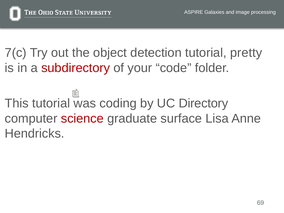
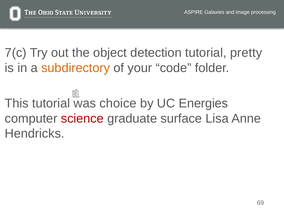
subdirectory colour: red -> orange (76, 68)
coding: coding -> choice (118, 103)
Directory: Directory -> Energies (203, 103)
